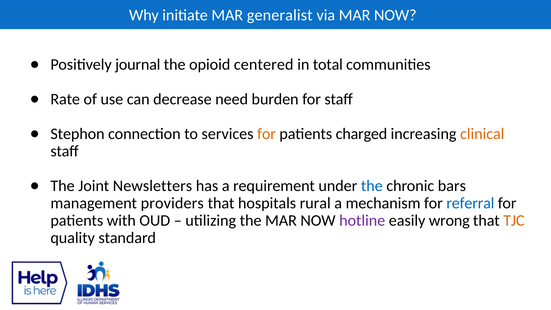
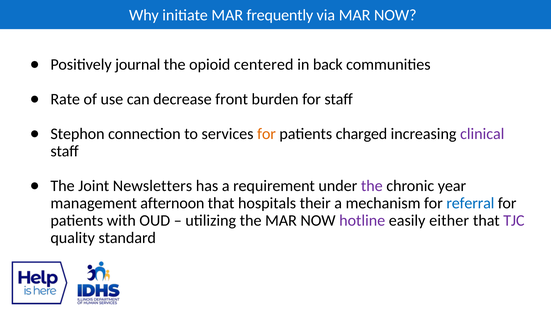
generalist: generalist -> frequently (280, 15)
total: total -> back (328, 64)
need: need -> front (232, 99)
clinical colour: orange -> purple (482, 134)
the colour: blue -> purple (372, 186)
bars: bars -> year (452, 186)
providers: providers -> afternoon (172, 203)
rural: rural -> their (315, 203)
wrong: wrong -> either (449, 220)
TJC colour: orange -> purple (514, 220)
